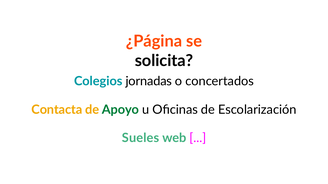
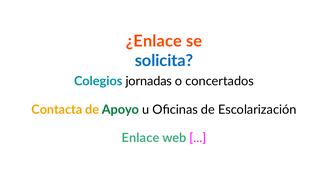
¿Página: ¿Página -> ¿Enlace (154, 41)
solicita colour: black -> blue (164, 61)
Sueles: Sueles -> Enlace (141, 138)
